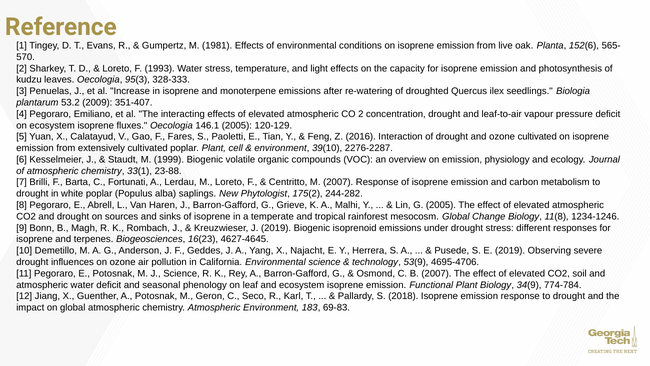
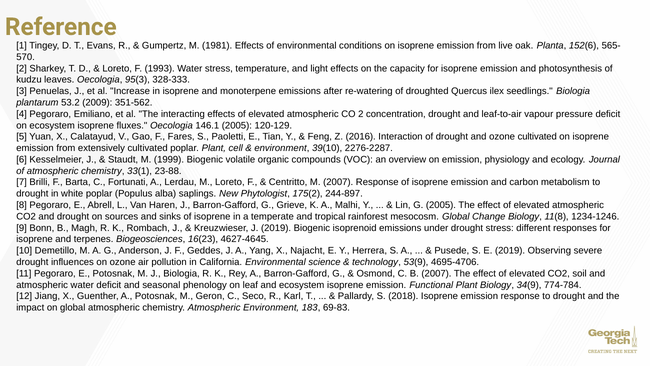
351-407: 351-407 -> 351-562 (134, 103)
244-282: 244-282 -> 244-897 (344, 194)
J Science: Science -> Biologia (181, 273)
